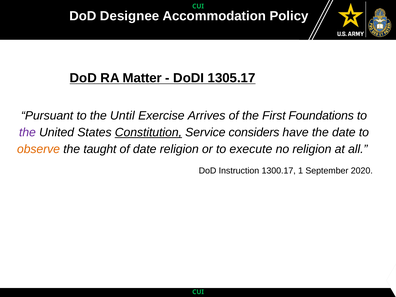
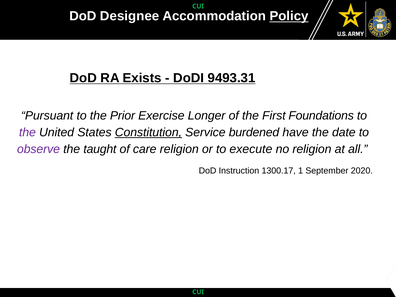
Policy underline: none -> present (289, 16)
Matter: Matter -> Exists (142, 78)
1305.17: 1305.17 -> 9493.31 (232, 78)
Until: Until -> Prior (123, 116)
Arrives: Arrives -> Longer (207, 116)
considers: considers -> burdened (254, 132)
observe colour: orange -> purple (39, 149)
of date: date -> care (145, 149)
